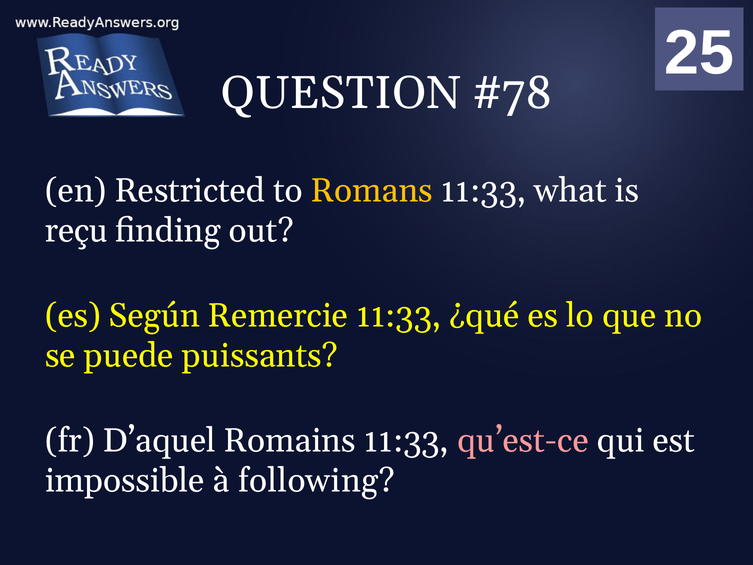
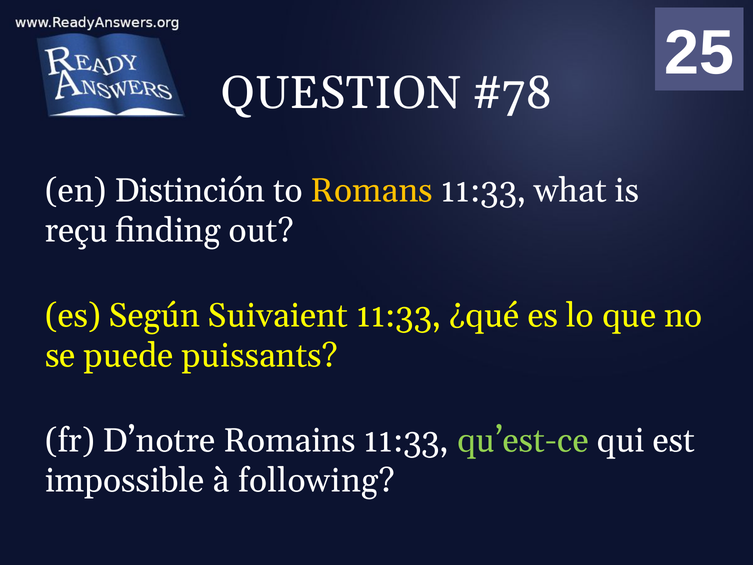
Restricted: Restricted -> Distinción (190, 190)
Remercie: Remercie -> Suivaient (278, 315)
D’aquel: D’aquel -> D’notre (159, 440)
qu’est-ce colour: pink -> light green (523, 440)
